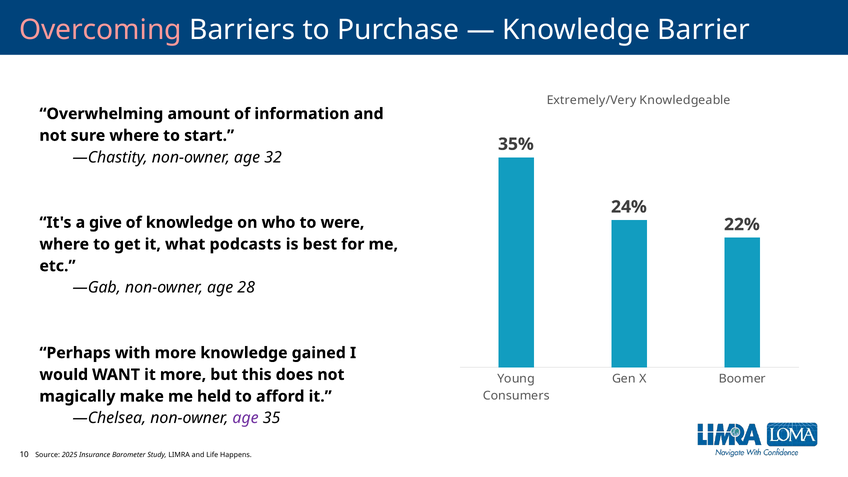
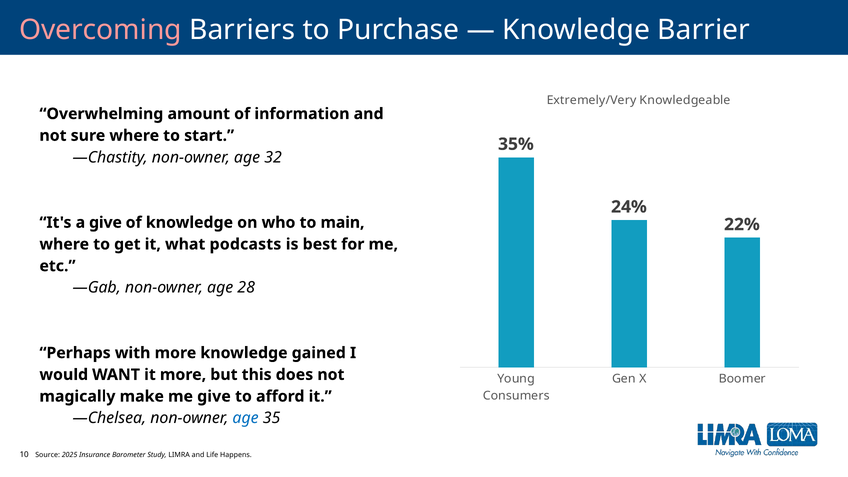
were: were -> main (342, 223)
me held: held -> give (214, 396)
age colour: purple -> blue (246, 418)
